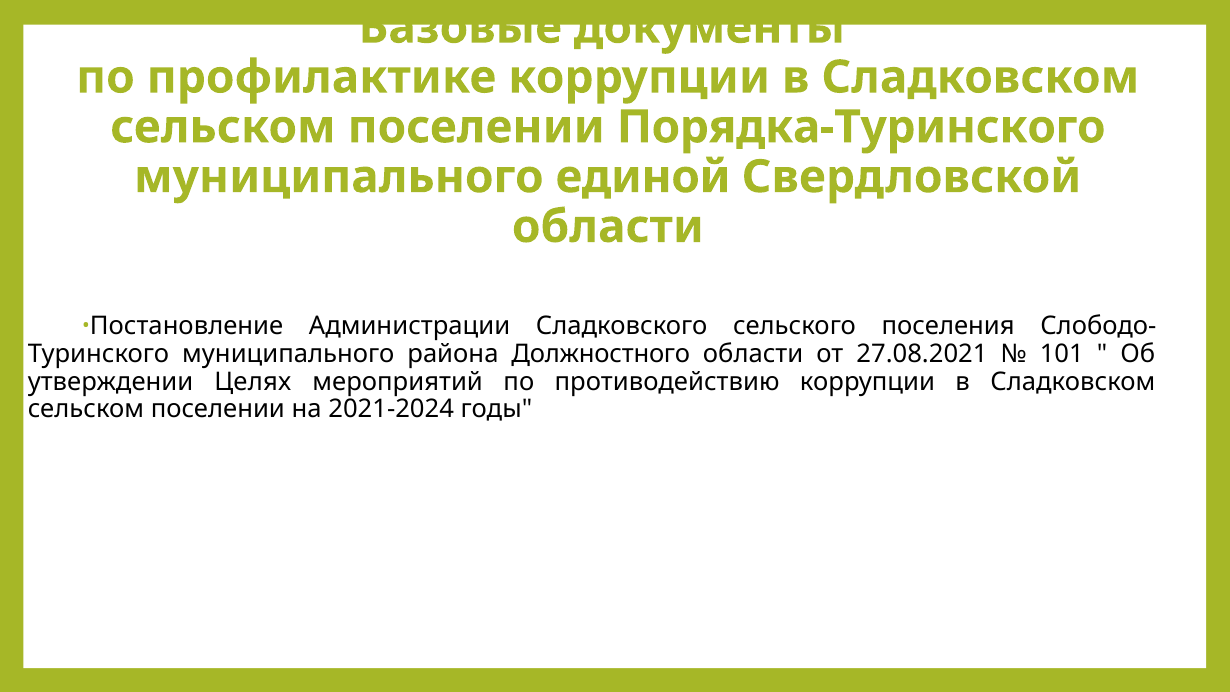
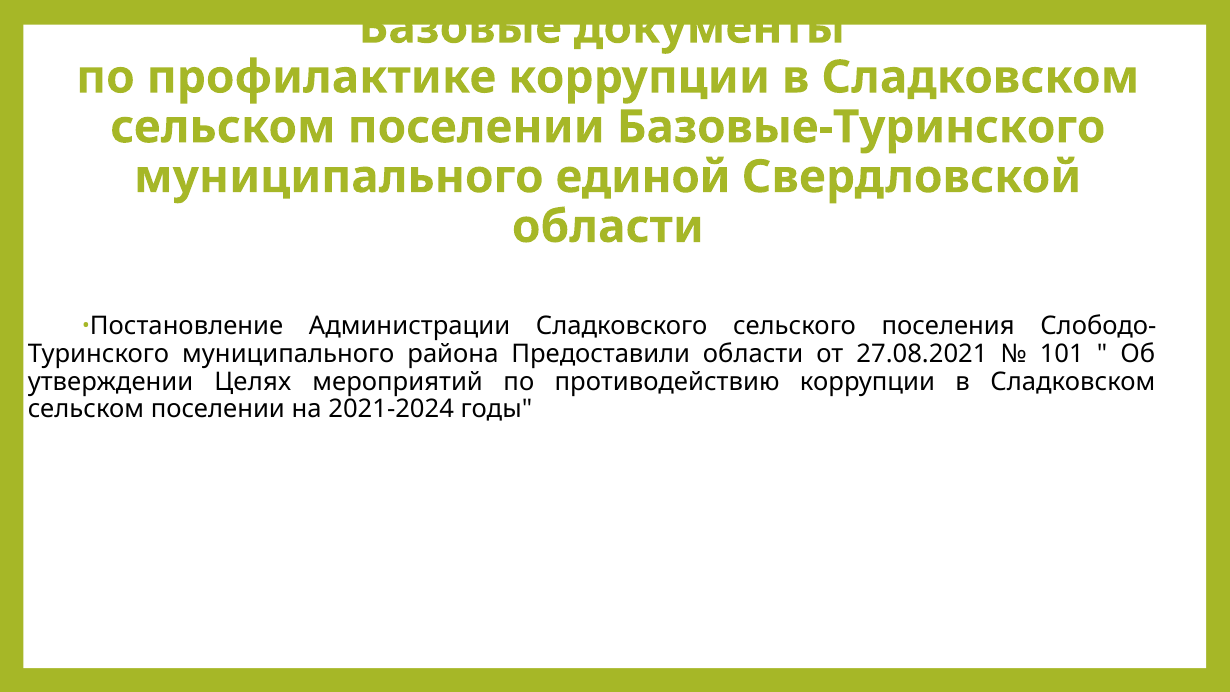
Порядка-Туринского: Порядка-Туринского -> Базовые-Туринского (861, 127)
Должностного: Должностного -> Предоставили (601, 354)
